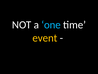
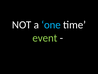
event colour: yellow -> light green (45, 38)
